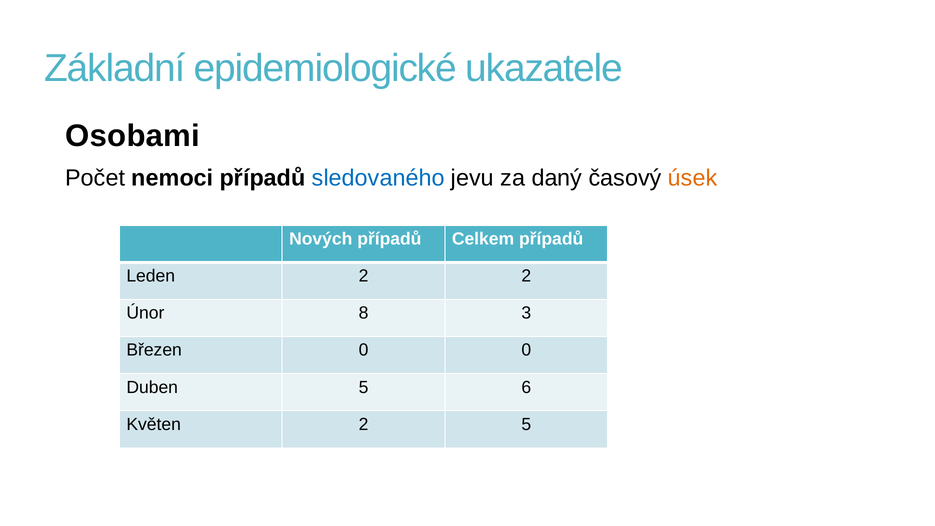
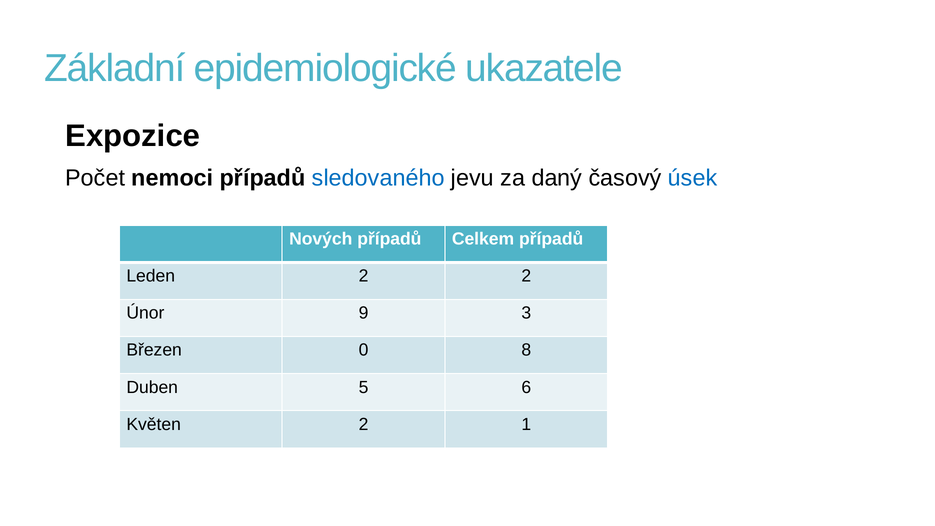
Osobami: Osobami -> Expozice (133, 136)
úsek colour: orange -> blue (693, 178)
8: 8 -> 9 (364, 313)
0 0: 0 -> 8 (526, 350)
2 5: 5 -> 1 (526, 424)
